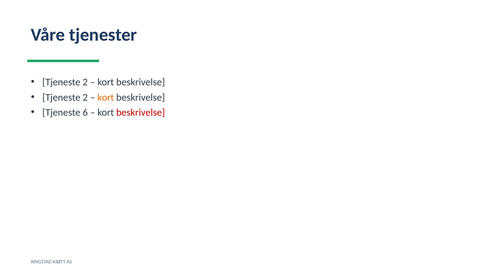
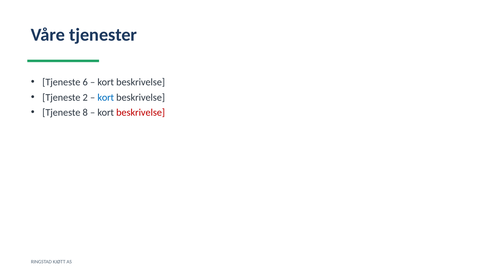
2: 2 -> 6 (85, 82)
kort colour: orange -> blue (106, 98)
6: 6 -> 8 (85, 113)
